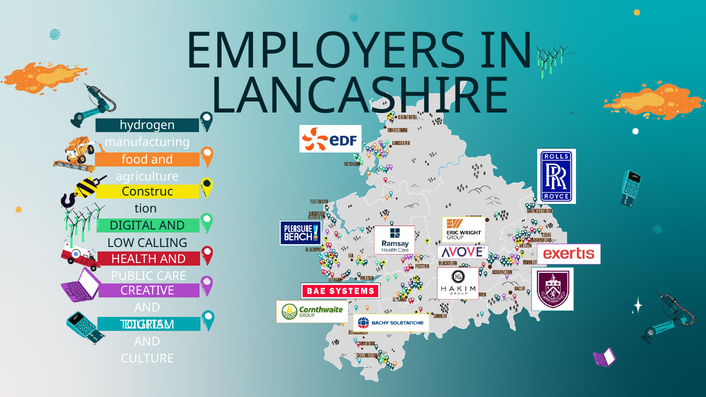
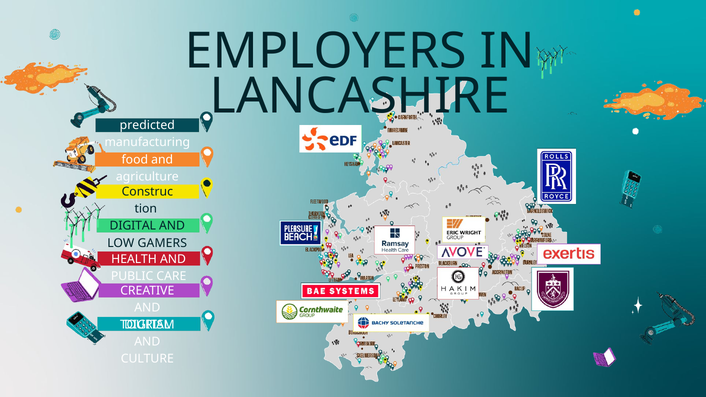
hydrogen: hydrogen -> predicted (147, 125)
CALLING: CALLING -> GAMERS (162, 243)
